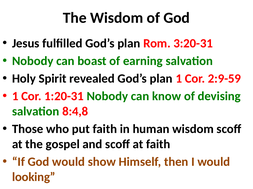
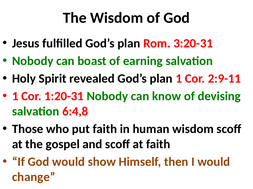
2:9-59: 2:9-59 -> 2:9-11 (224, 79)
8:4,8: 8:4,8 -> 6:4,8 (75, 112)
looking: looking -> change (34, 178)
